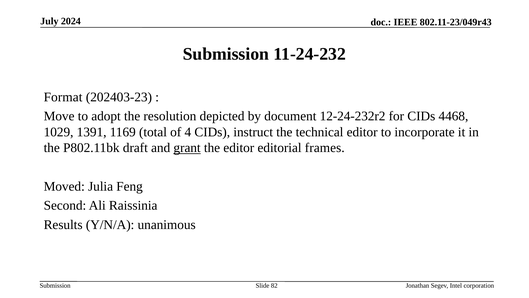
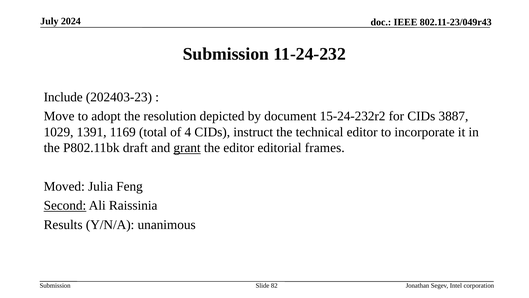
Format: Format -> Include (63, 97)
12-24-232r2: 12-24-232r2 -> 15-24-232r2 (353, 116)
4468: 4468 -> 3887 (453, 116)
Second underline: none -> present (65, 205)
